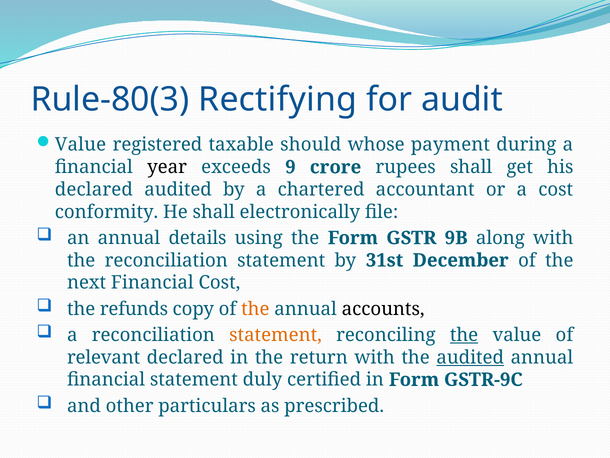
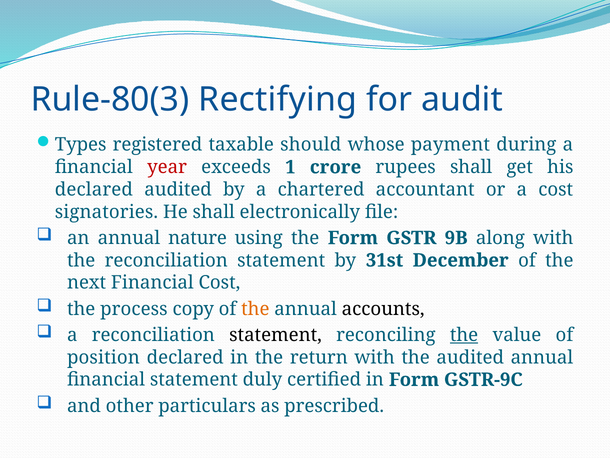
Value: Value -> Types (81, 145)
year colour: black -> red (167, 167)
9: 9 -> 1 (290, 167)
conformity: conformity -> signatories (106, 212)
details: details -> nature (198, 238)
refunds: refunds -> process (134, 309)
statement colour: orange -> black (276, 335)
relevant: relevant -> position (103, 357)
audited underline: present -> none (470, 357)
